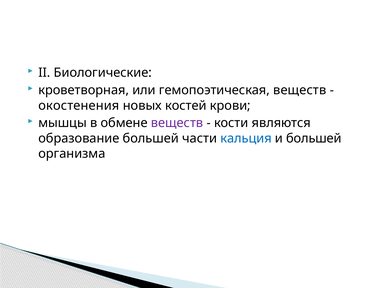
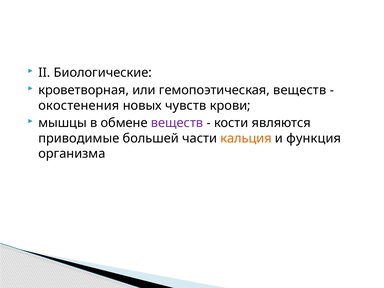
костей: костей -> чувств (186, 106)
образование: образование -> приводимые (79, 138)
кальция colour: blue -> orange (246, 138)
и большей: большей -> функция (314, 138)
